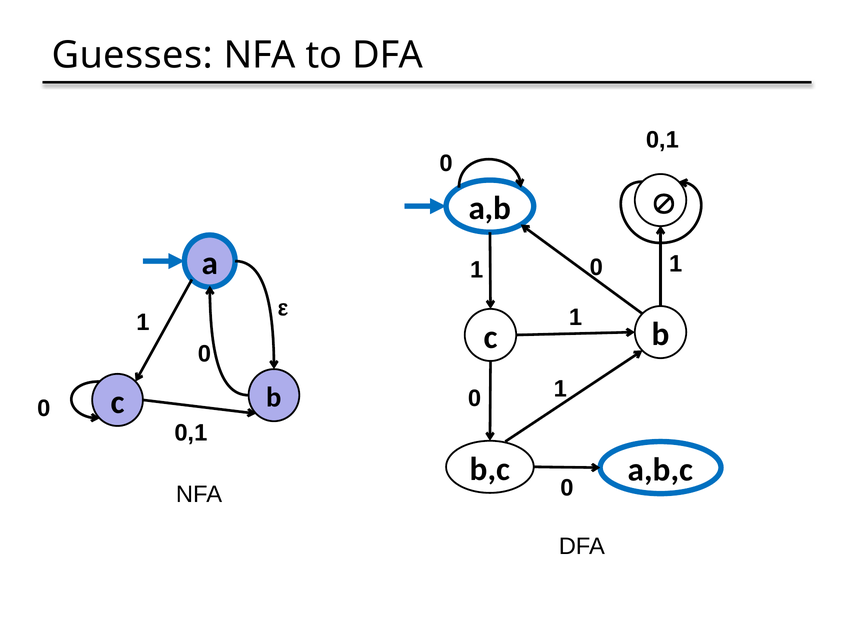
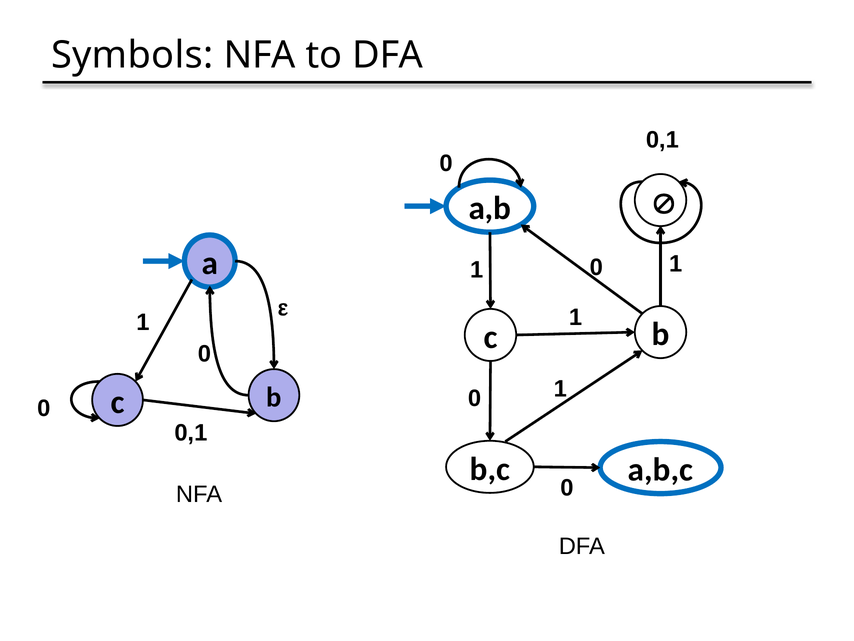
Guesses: Guesses -> Symbols (132, 55)
